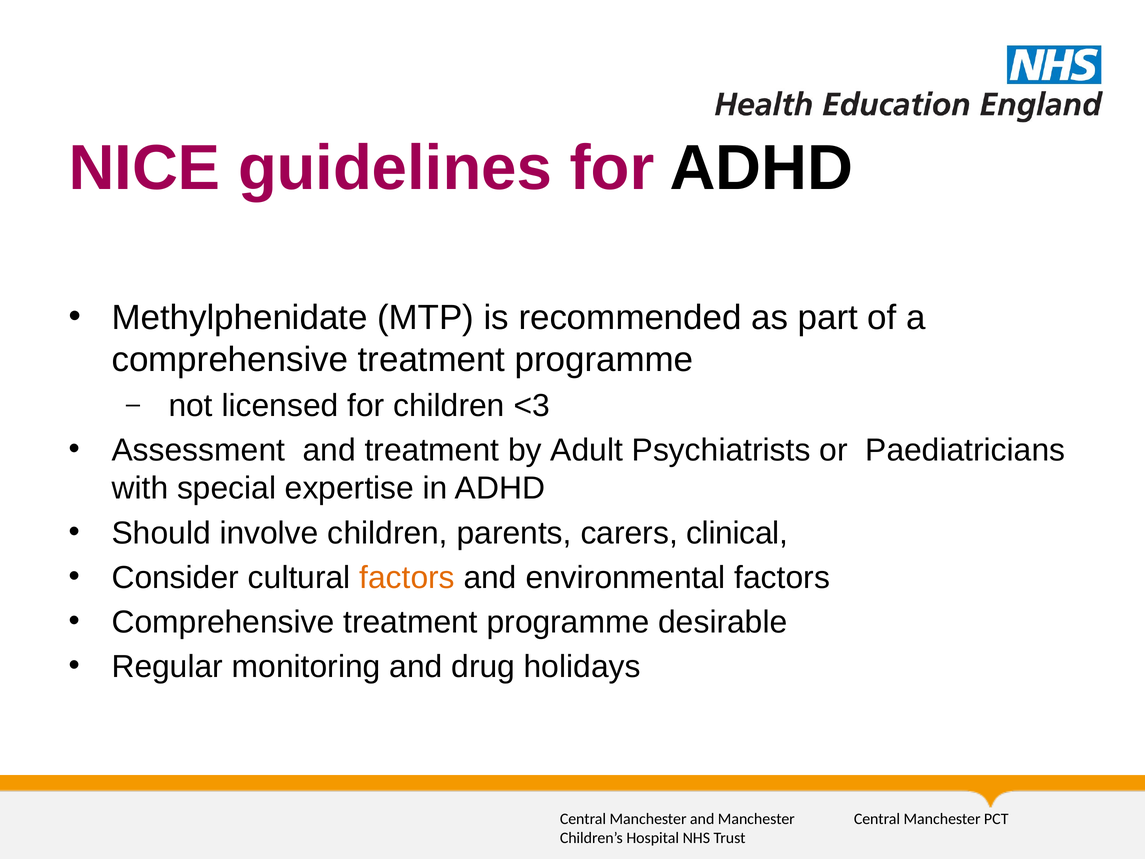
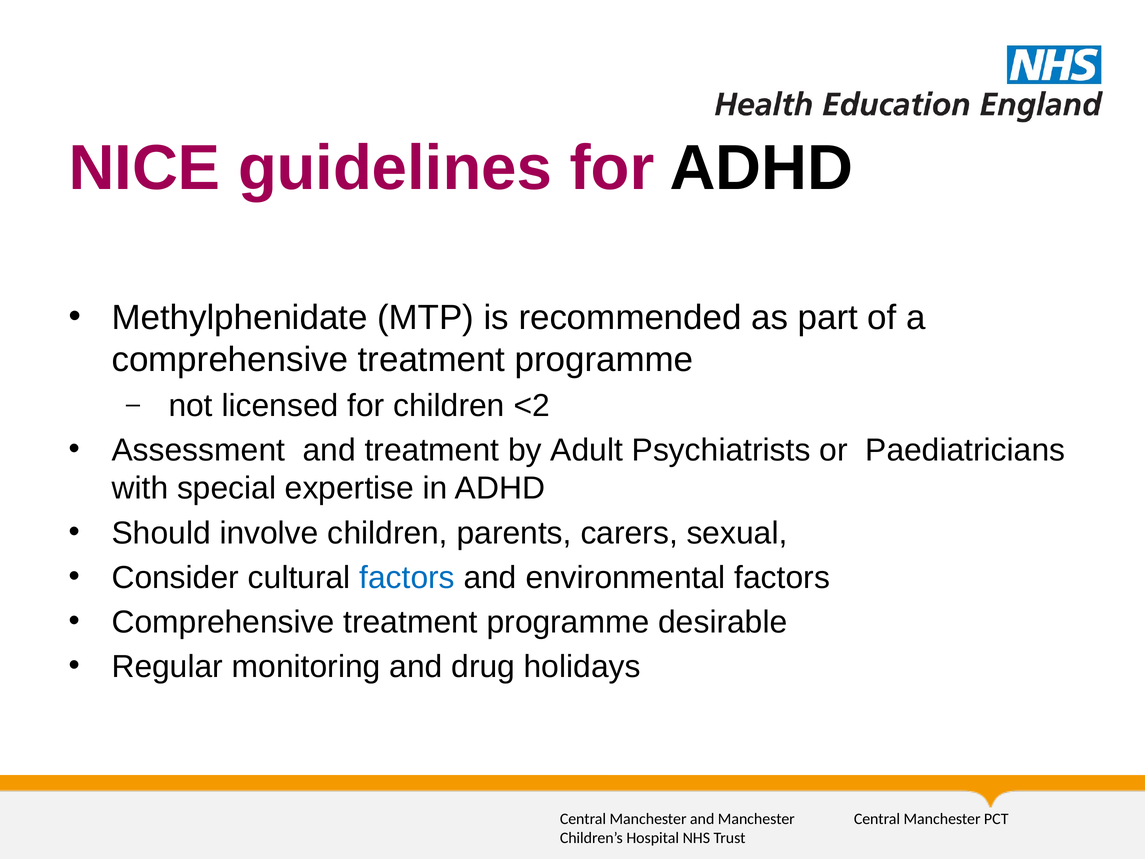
<3: <3 -> <2 (532, 406)
clinical: clinical -> sexual (737, 533)
factors colour: orange -> blue (407, 577)
